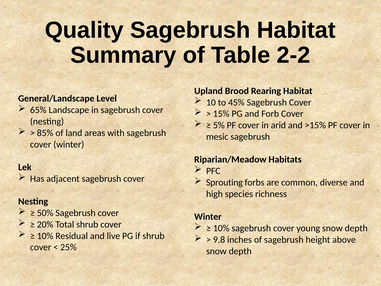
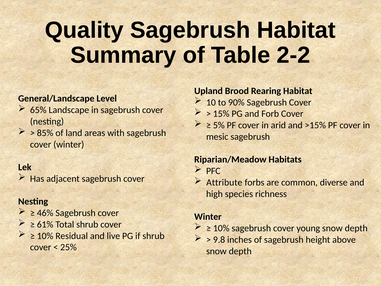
45%: 45% -> 90% (236, 102)
Sprouting: Sprouting -> Attribute (224, 182)
50%: 50% -> 46% (45, 213)
20%: 20% -> 61% (45, 224)
